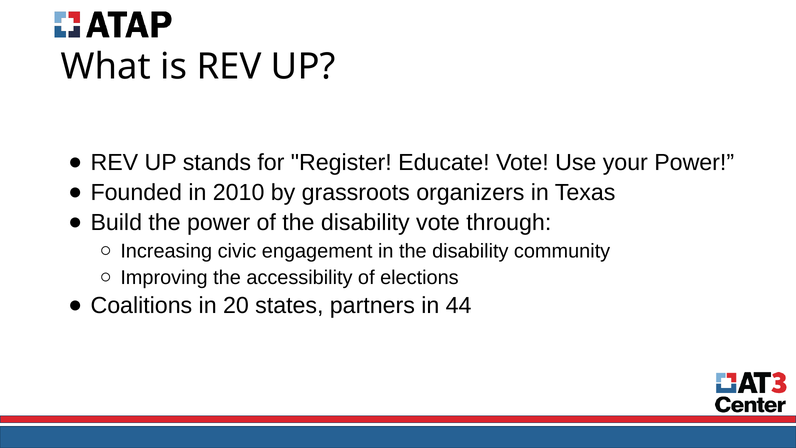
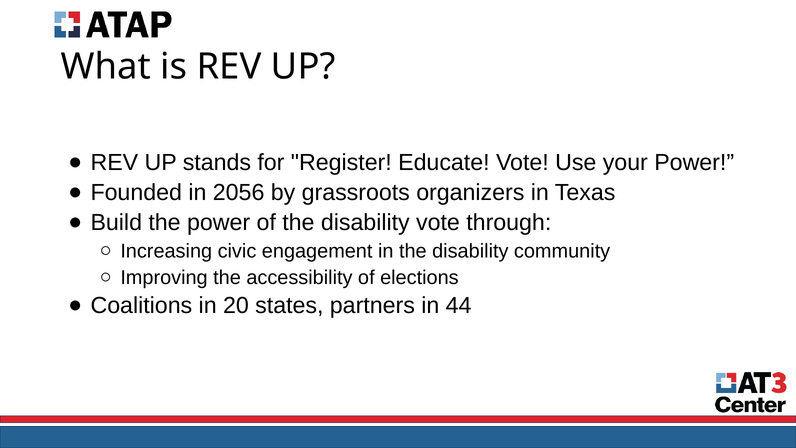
2010: 2010 -> 2056 (239, 193)
